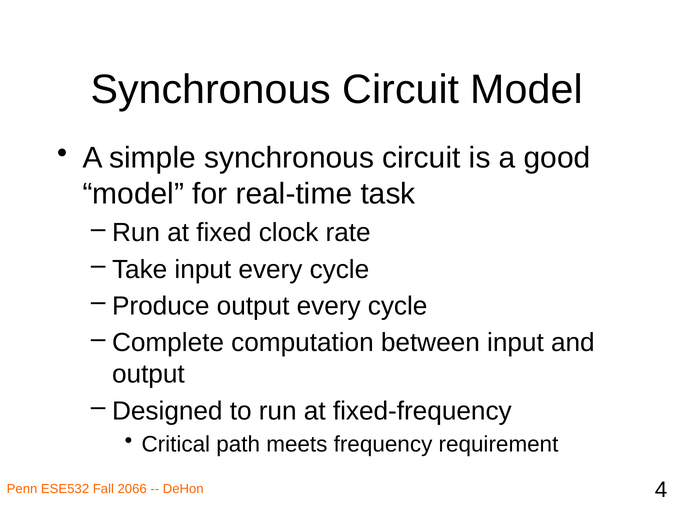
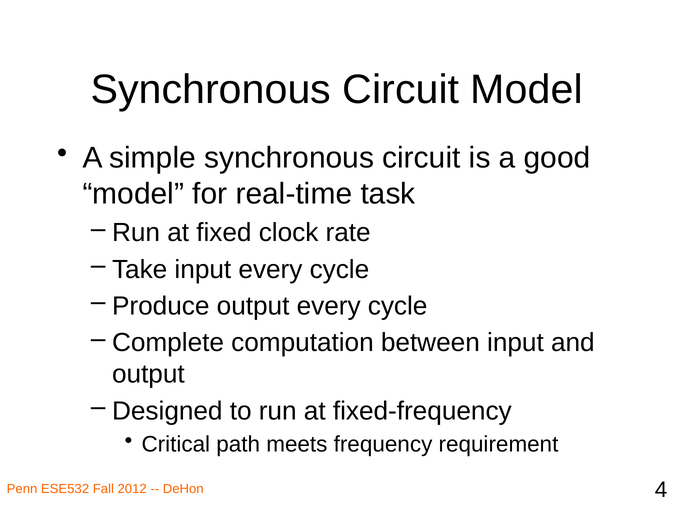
2066: 2066 -> 2012 (132, 490)
